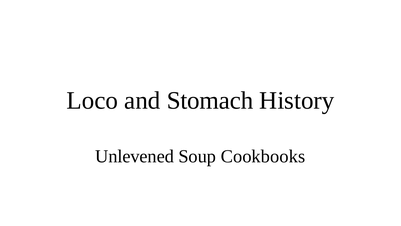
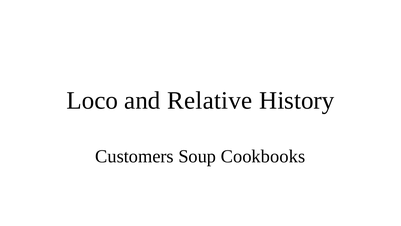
Stomach: Stomach -> Relative (210, 100)
Unlevened: Unlevened -> Customers (135, 156)
